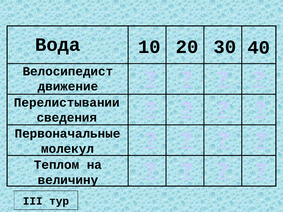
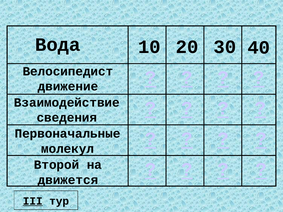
Перелистывании: Перелистывании -> Взаимодействие (67, 103)
Теплом: Теплом -> Второй (57, 165)
величину: величину -> движется (68, 180)
III underline: none -> present (33, 201)
